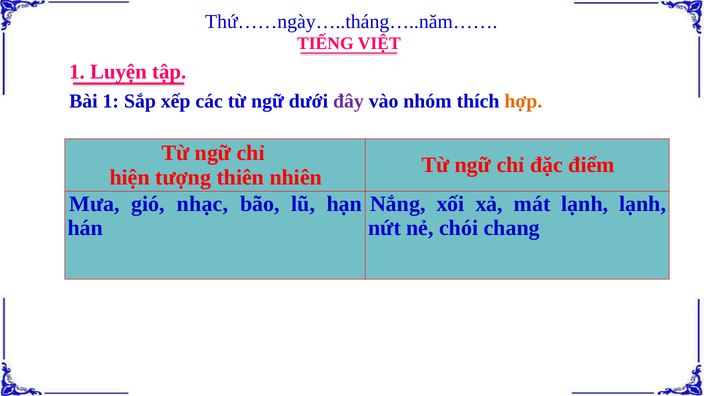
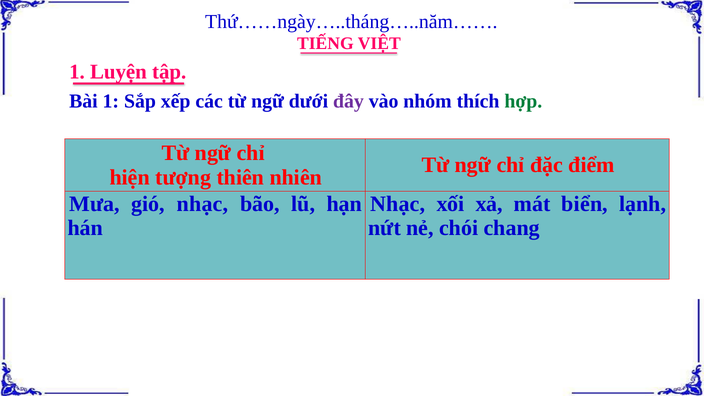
hợp colour: orange -> green (523, 101)
Nắng: Nắng -> Nhạc (398, 203)
mát lạnh: lạnh -> biển (585, 203)
